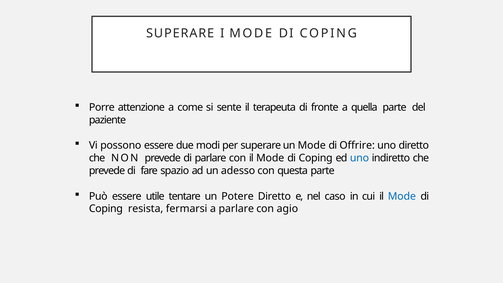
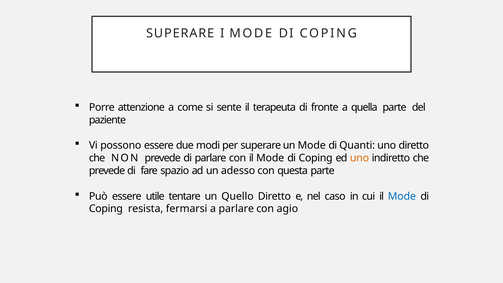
Offrire: Offrire -> Quanti (357, 145)
uno colour: blue -> orange (359, 158)
Potere: Potere -> Quello (238, 196)
